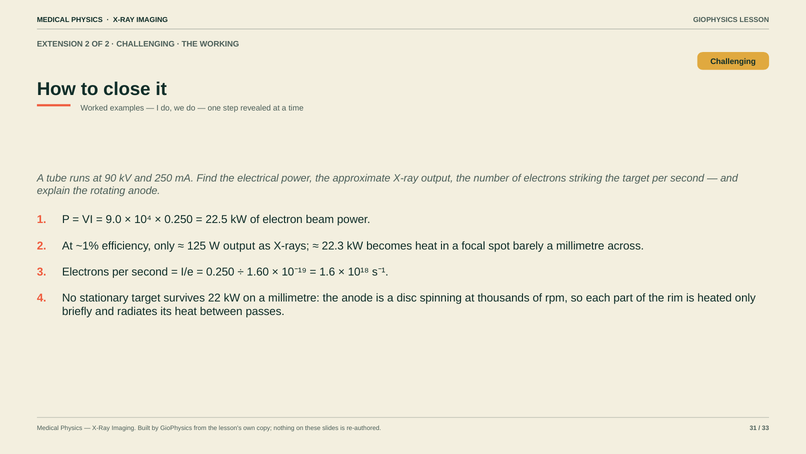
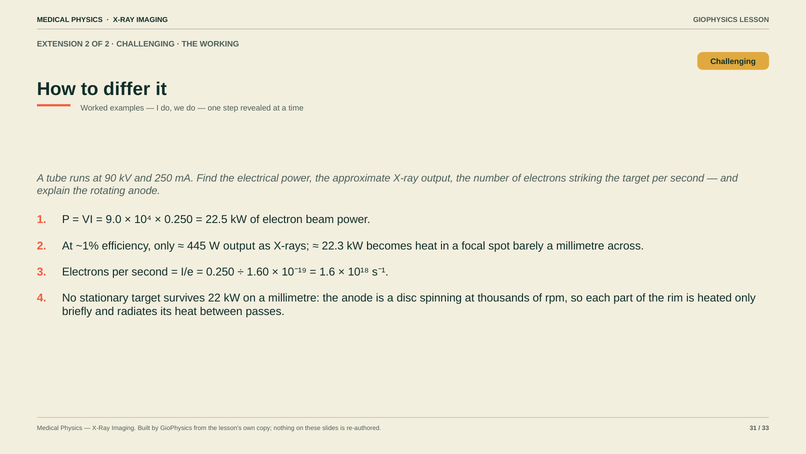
close: close -> differ (127, 89)
125: 125 -> 445 (197, 245)
